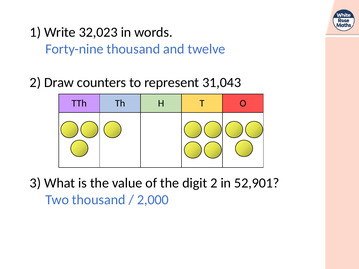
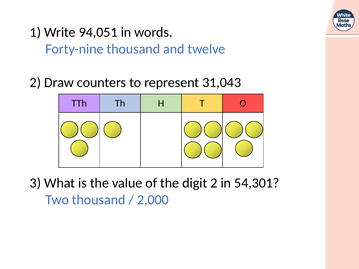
32,023: 32,023 -> 94,051 (98, 32)
52,901: 52,901 -> 54,301 (257, 183)
